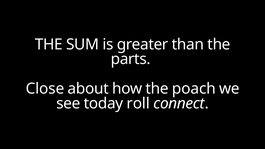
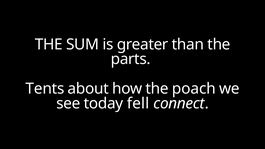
Close: Close -> Tents (45, 89)
roll: roll -> fell (138, 103)
